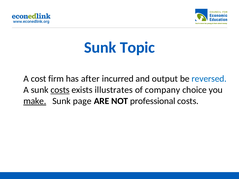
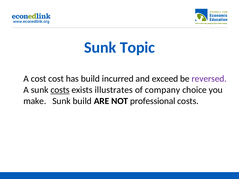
cost firm: firm -> cost (56, 79)
has after: after -> build (90, 79)
output: output -> exceed (165, 79)
reversed colour: blue -> purple (209, 79)
make underline: present -> none (35, 101)
Sunk page: page -> build (82, 101)
